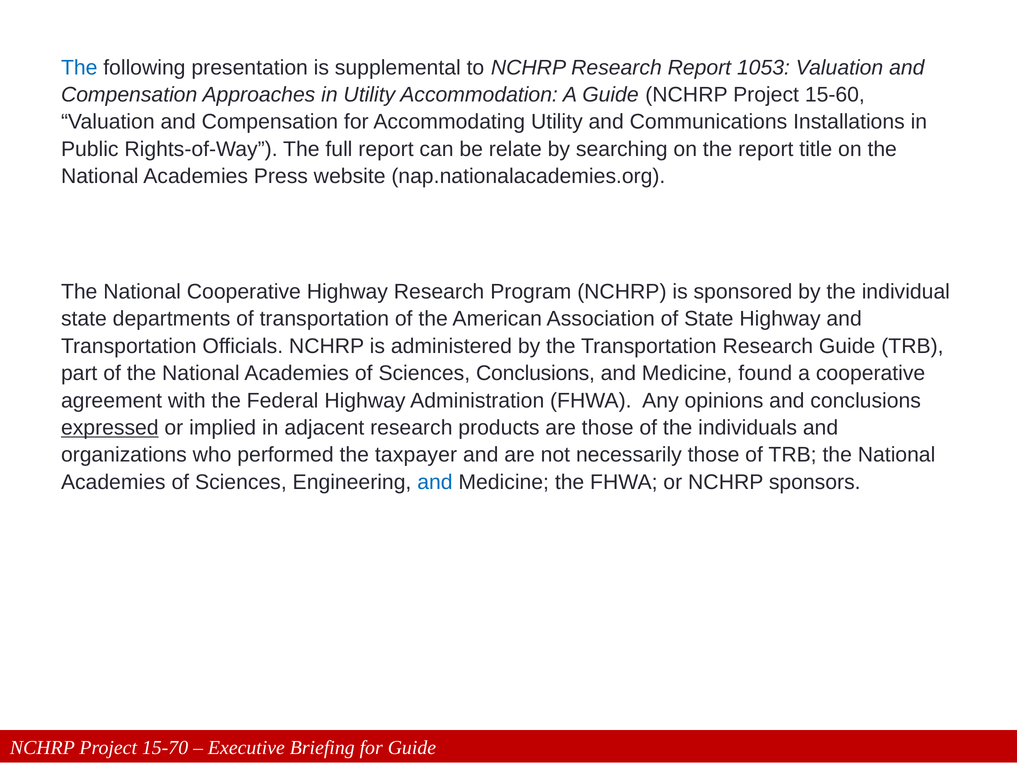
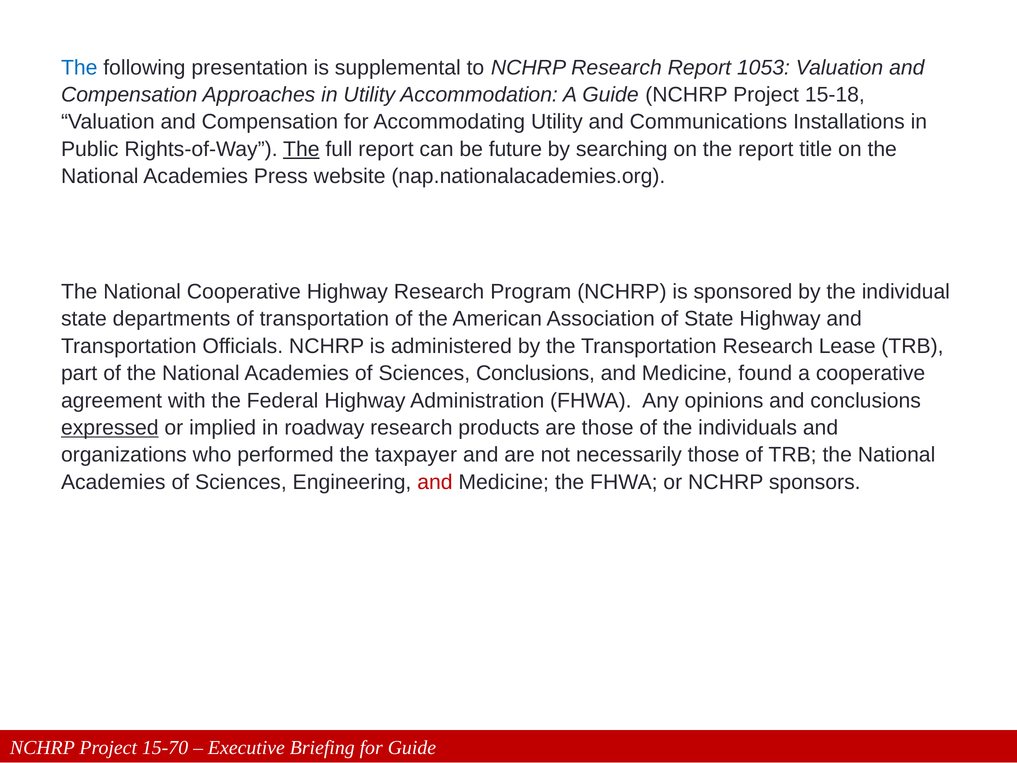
15-60: 15-60 -> 15-18 (835, 95)
The underline: none -> present (301, 149)
relate: relate -> future (515, 149)
Research Guide: Guide -> Lease (847, 346)
adjacent: adjacent -> roadway (324, 428)
and colour: blue -> red (435, 482)
